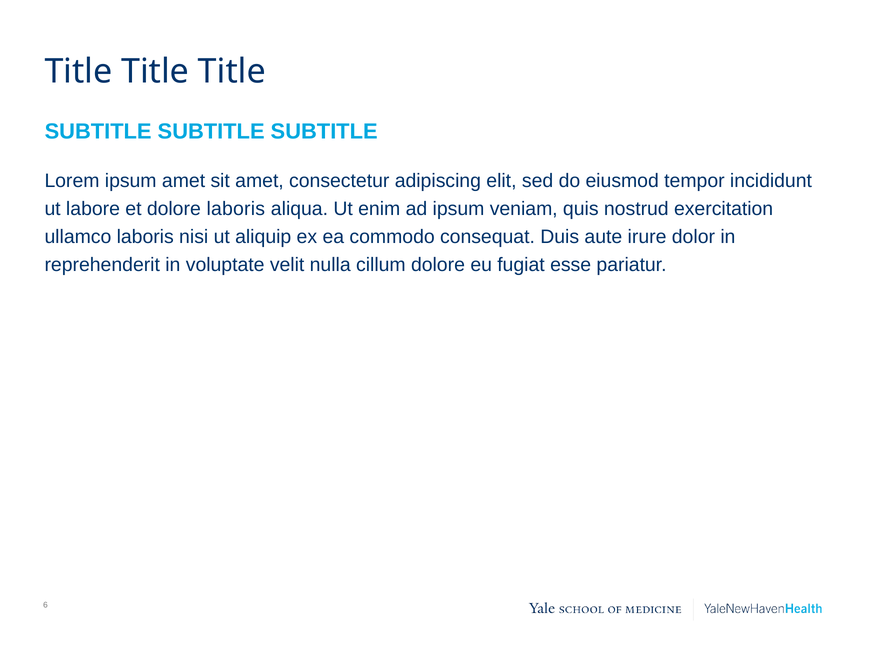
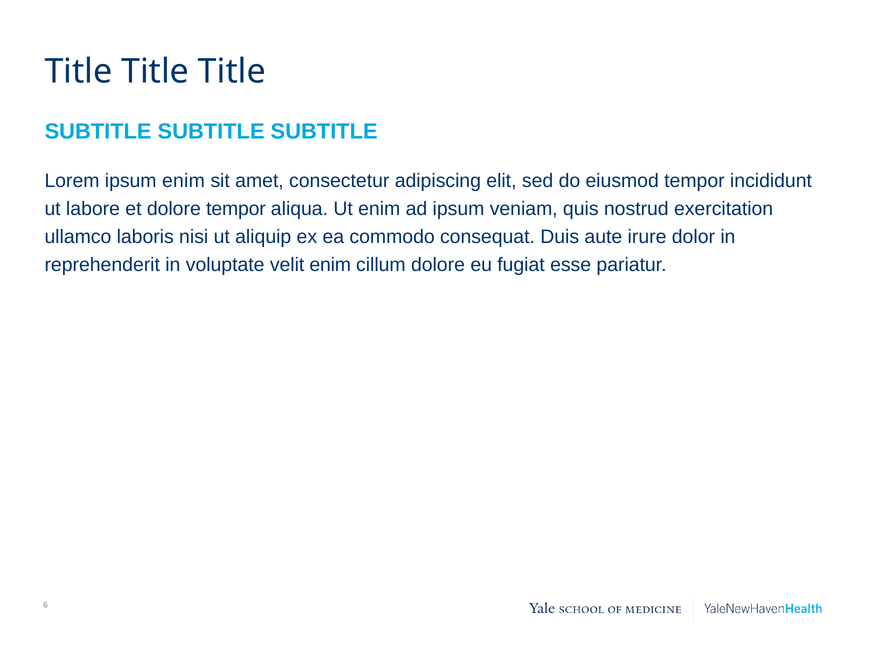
ipsum amet: amet -> enim (183, 181)
dolore laboris: laboris -> tempor (236, 209)
velit nulla: nulla -> enim (330, 265)
